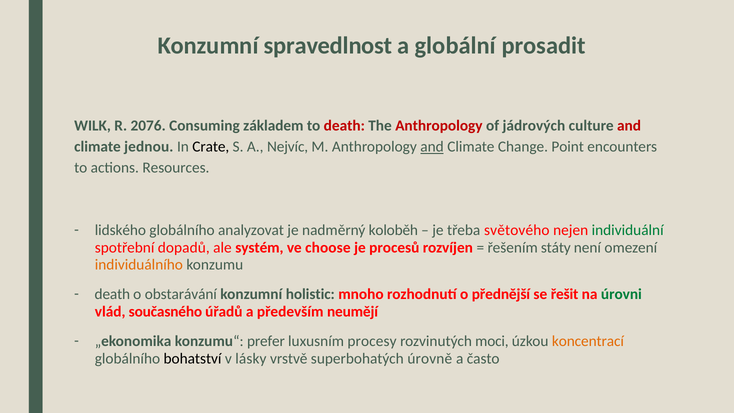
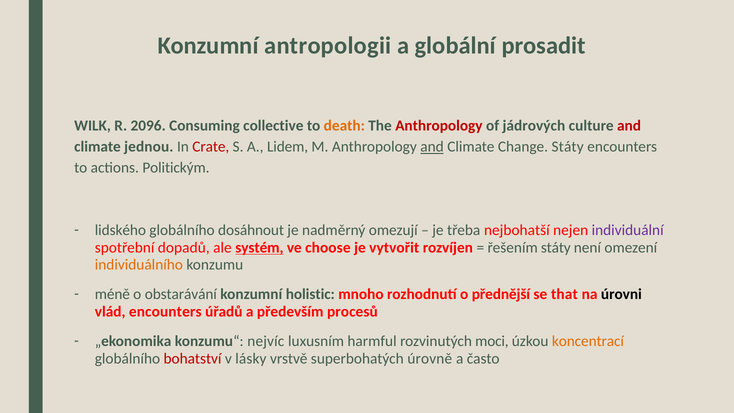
spravedlnost: spravedlnost -> antropologii (328, 46)
2076: 2076 -> 2096 (148, 126)
základem: základem -> collective (273, 126)
death colour: red -> orange (344, 126)
Crate colour: black -> red (211, 147)
Nejvíc: Nejvíc -> Lidem (288, 147)
Change Point: Point -> Státy (568, 147)
Resources: Resources -> Politickým (176, 168)
analyzovat: analyzovat -> dosáhnout (251, 230)
koloběh: koloběh -> omezují (393, 230)
světového: světového -> nejbohatší (517, 230)
individuální colour: green -> purple (628, 230)
systém underline: none -> present (259, 248)
procesů: procesů -> vytvořit (394, 248)
death: death -> méně (112, 294)
řešit: řešit -> that (564, 294)
úrovni colour: green -> black (621, 294)
vlád současného: současného -> encounters (165, 312)
neumějí: neumějí -> procesů (352, 312)
prefer: prefer -> nejvíc (266, 341)
procesy: procesy -> harmful (372, 341)
bohatství colour: black -> red (193, 358)
